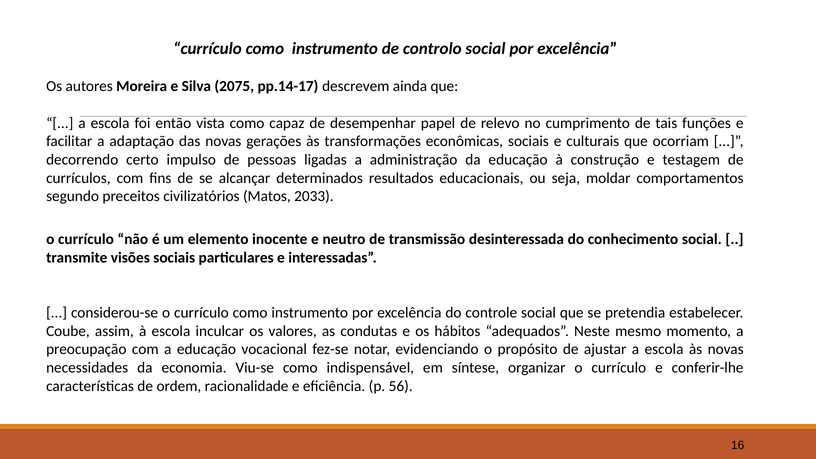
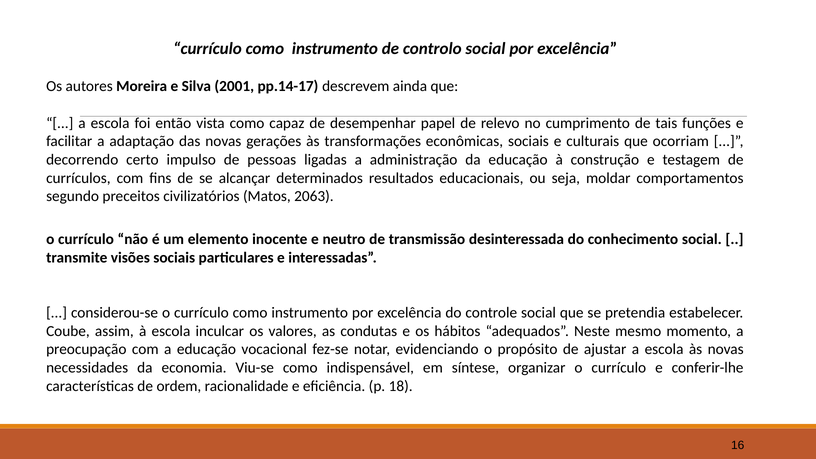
2075: 2075 -> 2001 (234, 86)
2033: 2033 -> 2063 (314, 196)
56: 56 -> 18 (401, 386)
